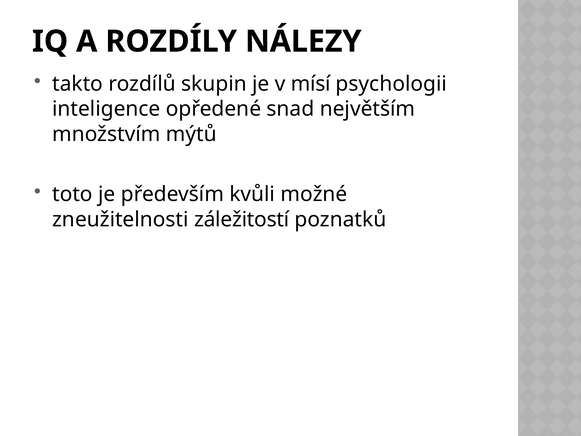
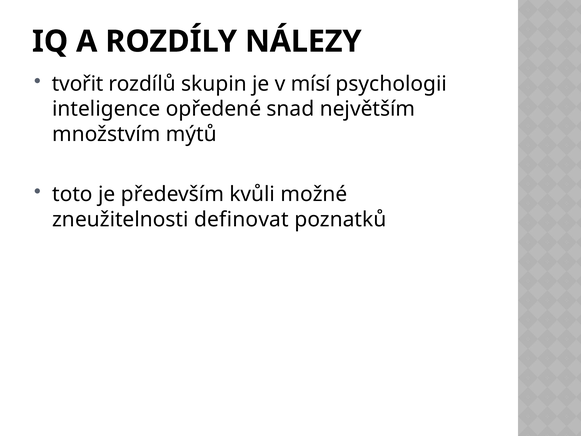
takto: takto -> tvořit (78, 84)
záležitostí: záležitostí -> definovat (241, 219)
